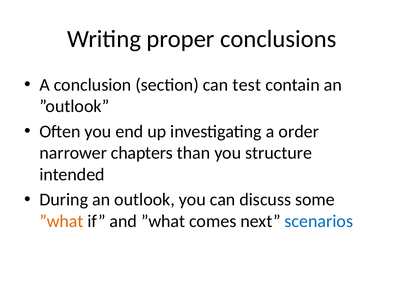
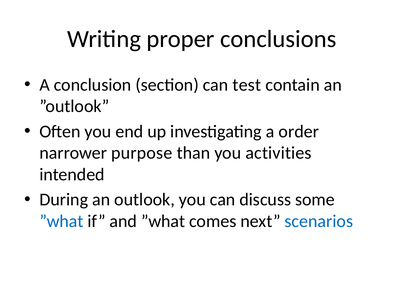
chapters: chapters -> purpose (142, 153)
structure: structure -> activities (279, 153)
”what colour: orange -> blue (61, 221)
